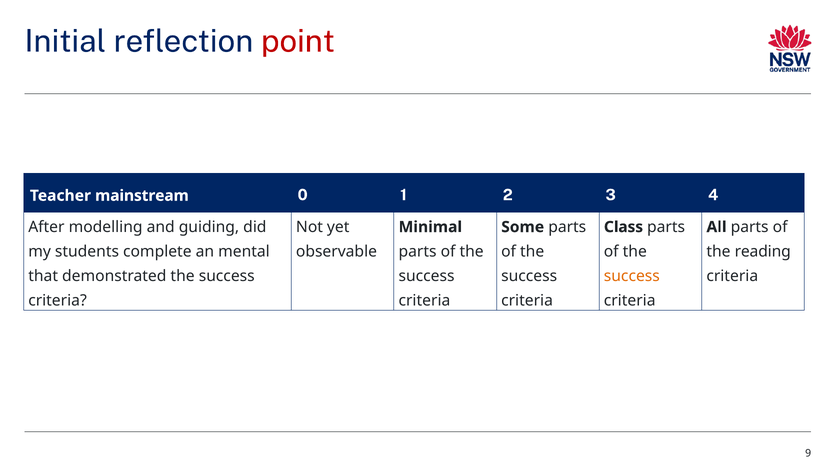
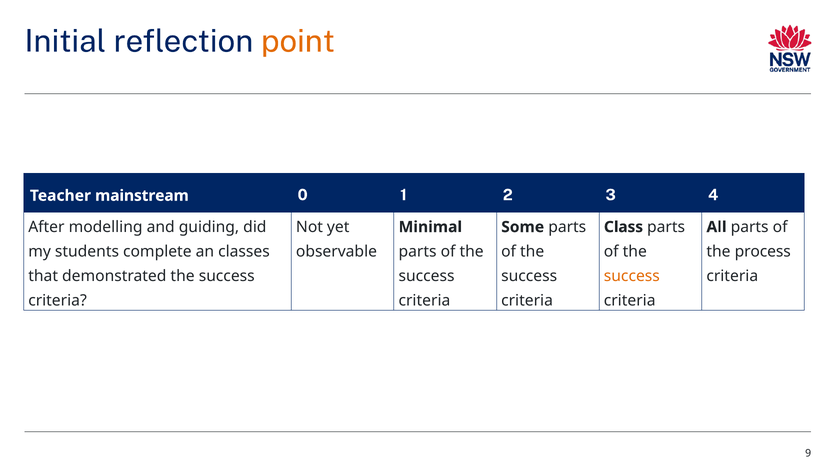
point colour: red -> orange (298, 41)
mental: mental -> classes (244, 251)
reading: reading -> process (763, 251)
